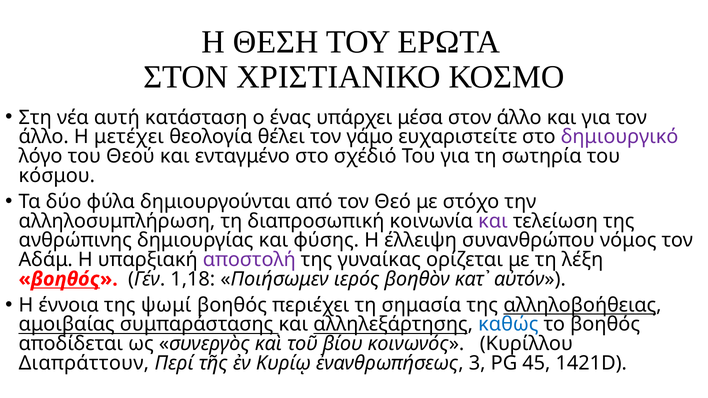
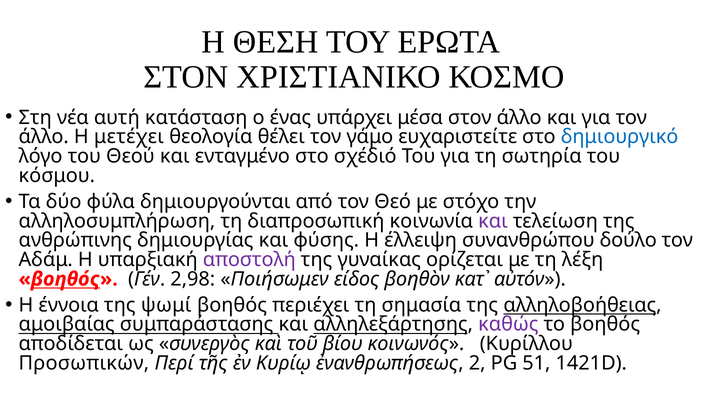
δημιουργικό colour: purple -> blue (620, 137)
νόμος: νόμος -> δούλο (628, 240)
1,18: 1,18 -> 2,98 (193, 279)
ιερός: ιερός -> είδος (357, 279)
καθώς colour: blue -> purple (508, 325)
Διαπράττουν: Διαπράττουν -> Προσωπικών (84, 363)
3: 3 -> 2 (477, 363)
45: 45 -> 51 (536, 363)
